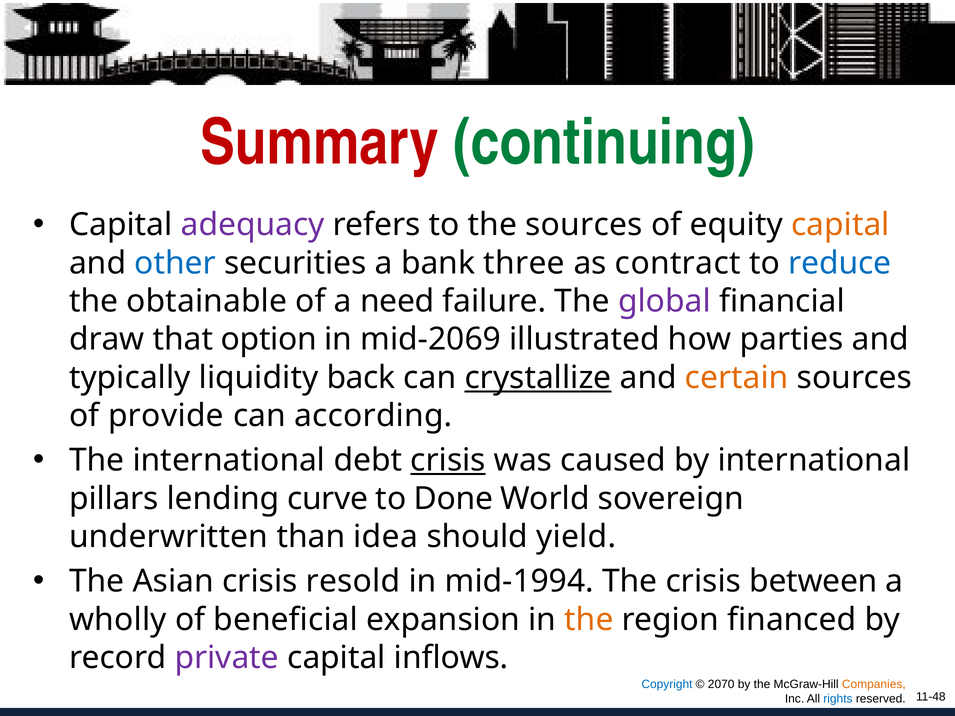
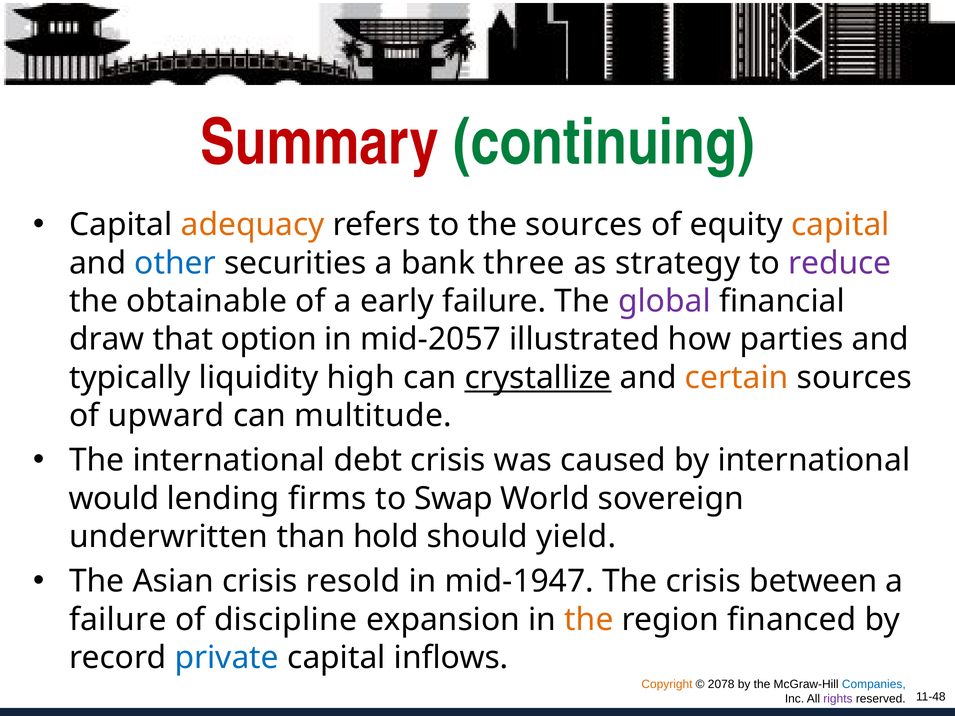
adequacy colour: purple -> orange (253, 225)
contract: contract -> strategy (678, 263)
reduce colour: blue -> purple (840, 263)
need: need -> early (397, 301)
mid-2069: mid-2069 -> mid-2057 (431, 340)
back: back -> high (361, 378)
provide: provide -> upward (166, 416)
according: according -> multitude (373, 416)
crisis underline: present -> none (448, 461)
pillars: pillars -> would (114, 499)
curve: curve -> firms (327, 499)
Done: Done -> Swap (454, 499)
idea: idea -> hold (386, 537)
mid-1994: mid-1994 -> mid-1947 (519, 582)
wholly: wholly -> failure (118, 620)
beneficial: beneficial -> discipline (286, 620)
private colour: purple -> blue (227, 658)
Copyright colour: blue -> orange (667, 684)
2070: 2070 -> 2078 (721, 684)
Companies colour: orange -> blue (874, 684)
rights colour: blue -> purple (838, 699)
